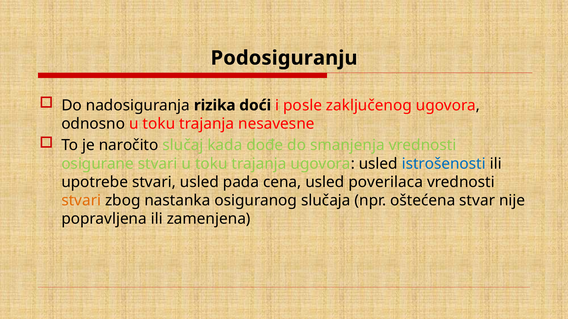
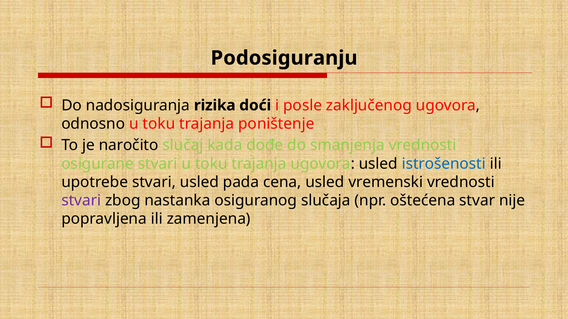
nesavesne: nesavesne -> poništenje (276, 124)
poverilaca: poverilaca -> vremenski (386, 182)
stvari colour: orange -> purple (81, 201)
